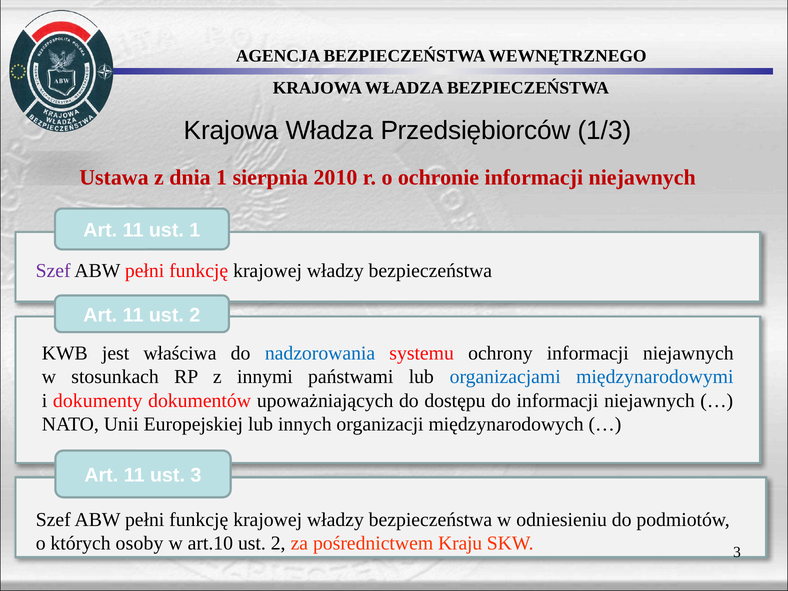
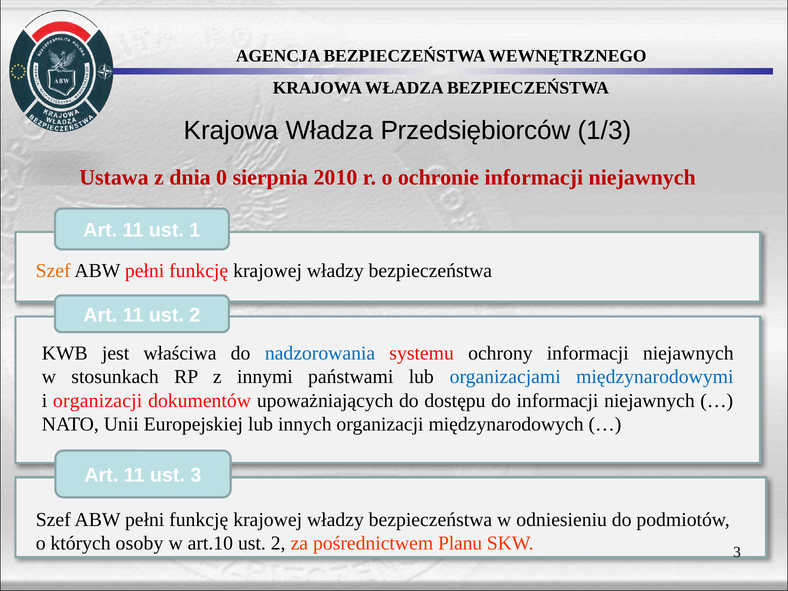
dnia 1: 1 -> 0 (222, 178)
Szef colour: purple -> orange (53, 271)
i dokumenty: dokumenty -> organizacji (98, 401)
Kraju: Kraju -> Planu (460, 543)
